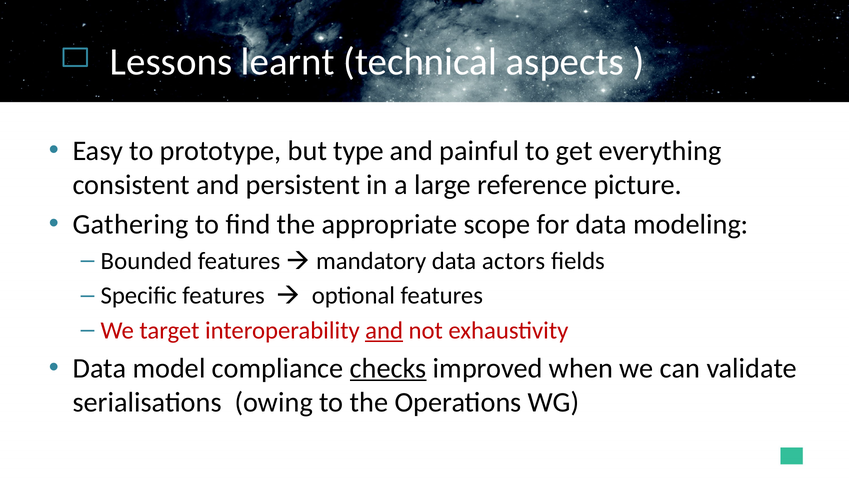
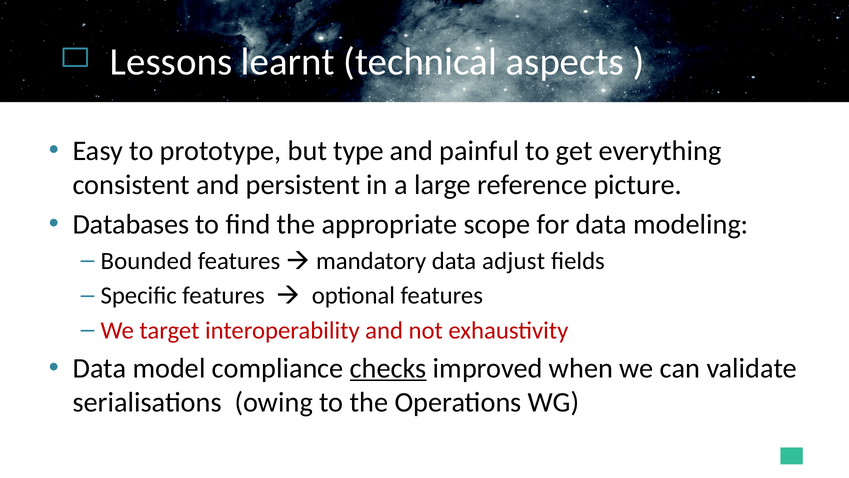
Gathering: Gathering -> Databases (131, 224)
actors: actors -> adjust (514, 261)
and underline: present -> none (384, 330)
